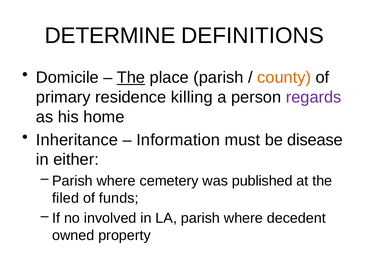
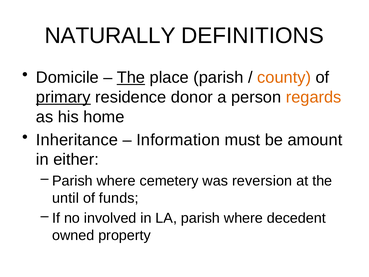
DETERMINE: DETERMINE -> NATURALLY (110, 36)
primary underline: none -> present (63, 97)
killing: killing -> donor (192, 97)
regards colour: purple -> orange (314, 97)
disease: disease -> amount (315, 140)
published: published -> reversion (262, 181)
filed: filed -> until (66, 198)
